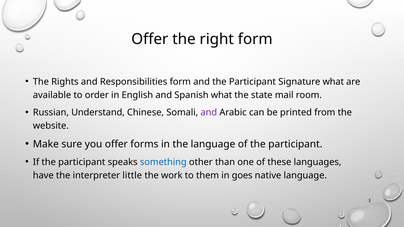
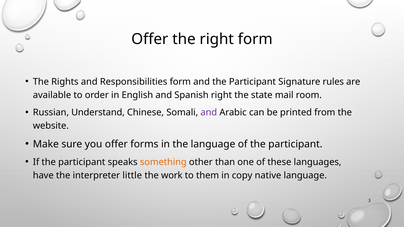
Signature what: what -> rules (333, 82)
Spanish what: what -> right (221, 95)
something colour: blue -> orange (163, 162)
goes: goes -> copy (242, 176)
